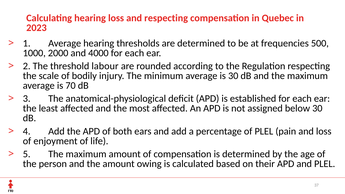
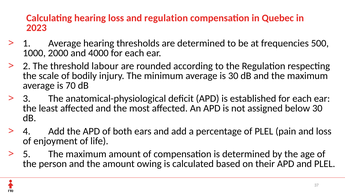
and respecting: respecting -> regulation (166, 18)
